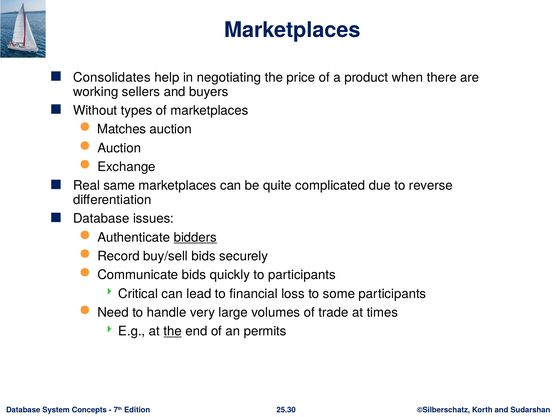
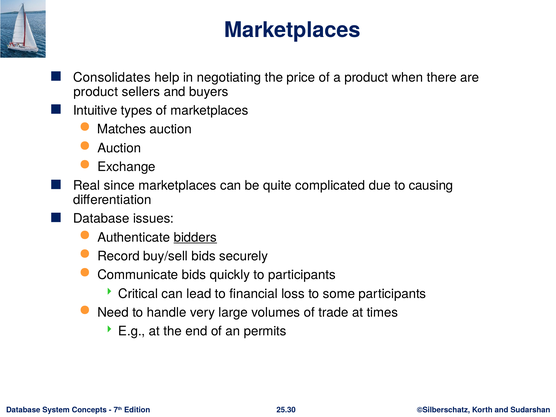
working: working -> product (96, 92)
Without: Without -> Intuitive (95, 111)
same: same -> since (119, 186)
reverse: reverse -> causing (431, 186)
the underline: present -> none (173, 331)
